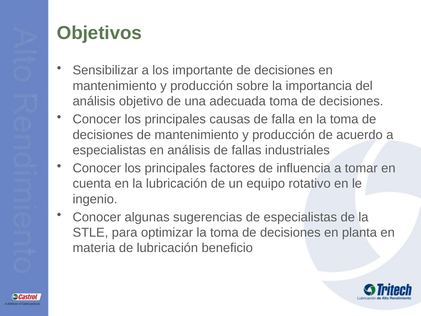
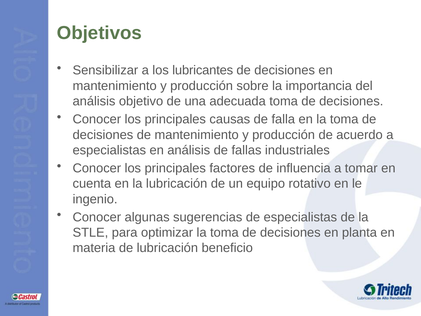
importante: importante -> lubricantes (203, 70)
